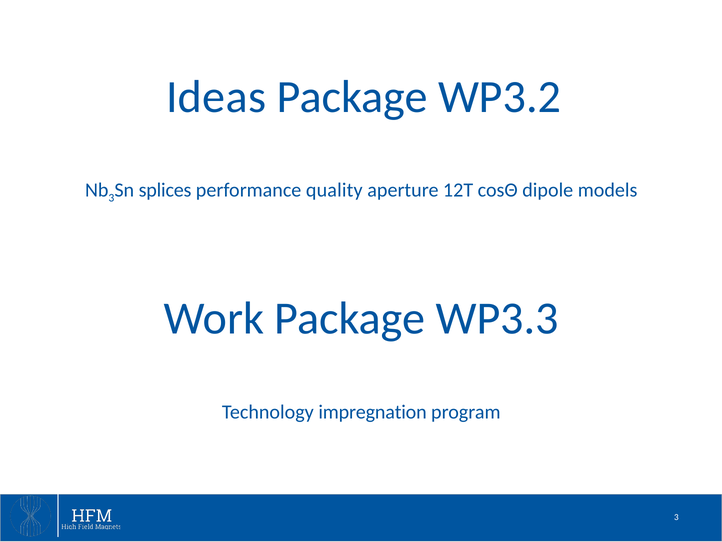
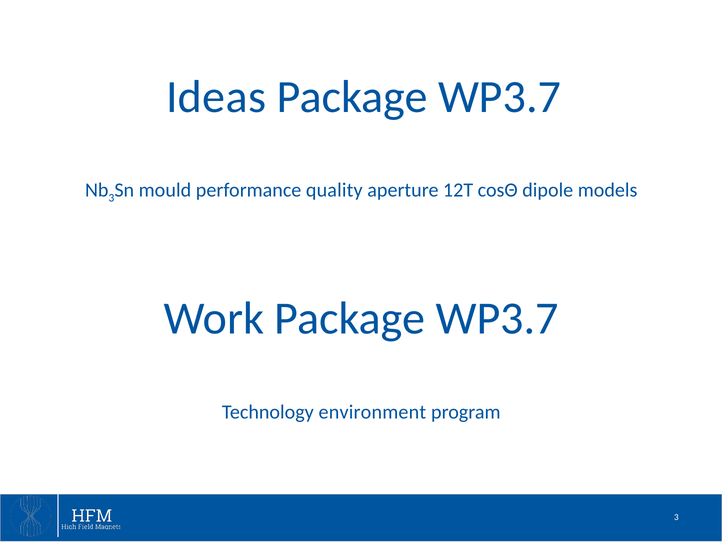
WP3.2: WP3.2 -> WP3.7 (500, 97)
splices: splices -> mould (165, 190)
Work Package WP3.3: WP3.3 -> WP3.7 (497, 318)
impregnation: impregnation -> environment (372, 412)
